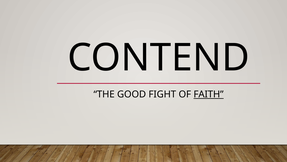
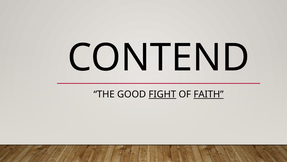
FIGHT underline: none -> present (162, 94)
